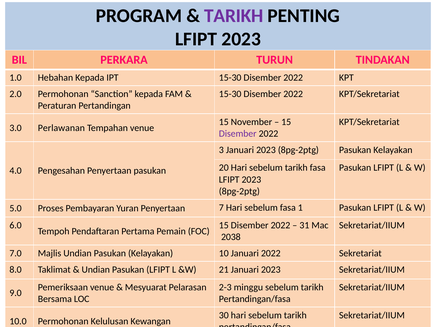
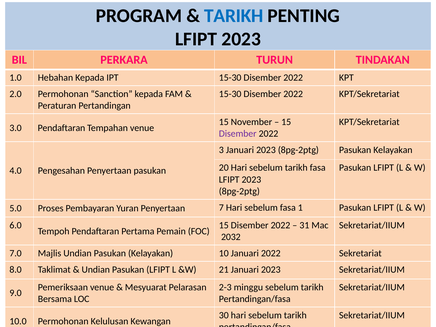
TARIKH colour: purple -> blue (234, 16)
3.0 Perlawanan: Perlawanan -> Pendaftaran (61, 128)
2038: 2038 -> 2032 (231, 237)
